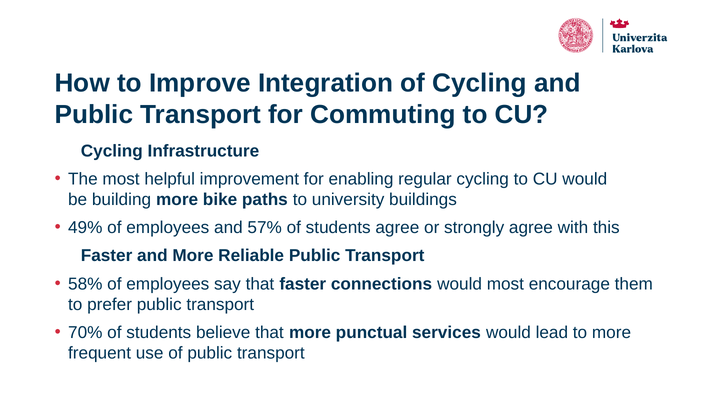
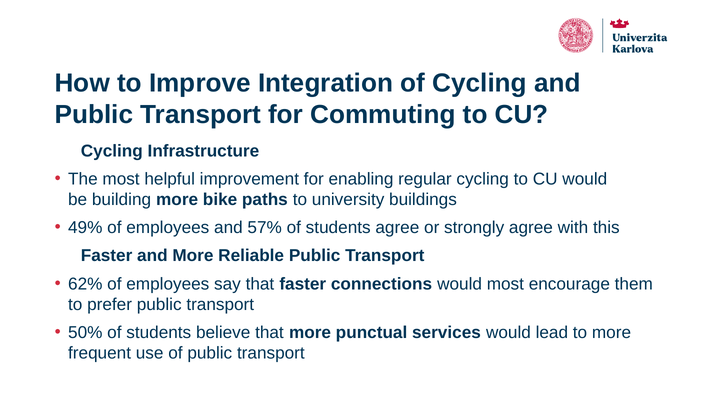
58%: 58% -> 62% (85, 284)
70%: 70% -> 50% (85, 333)
